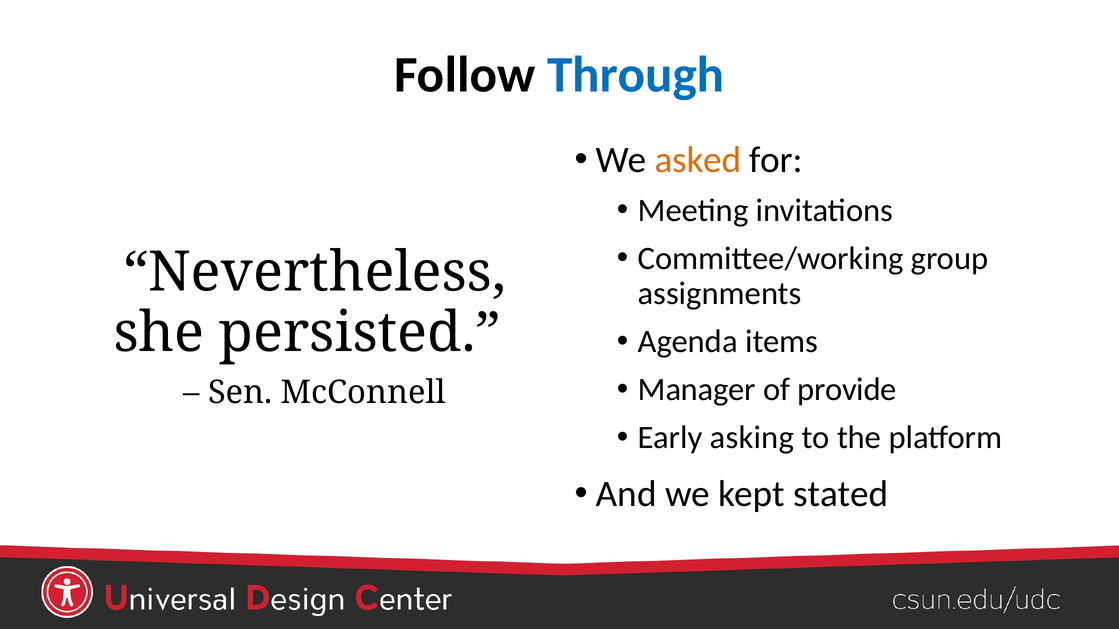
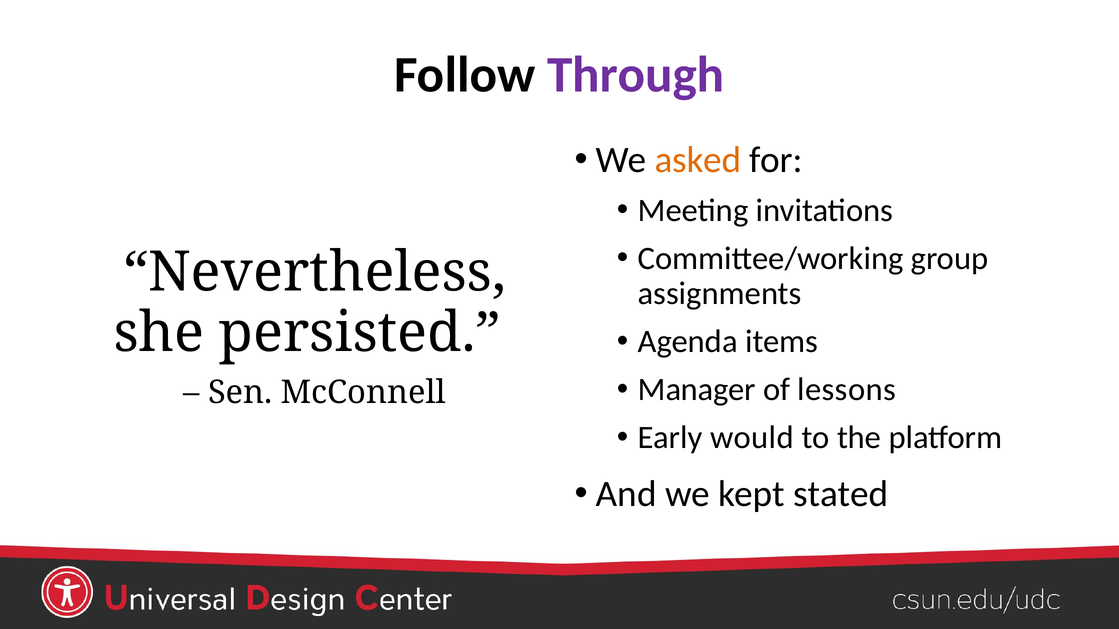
Through colour: blue -> purple (636, 75)
provide: provide -> lessons (847, 390)
asking: asking -> would (752, 438)
